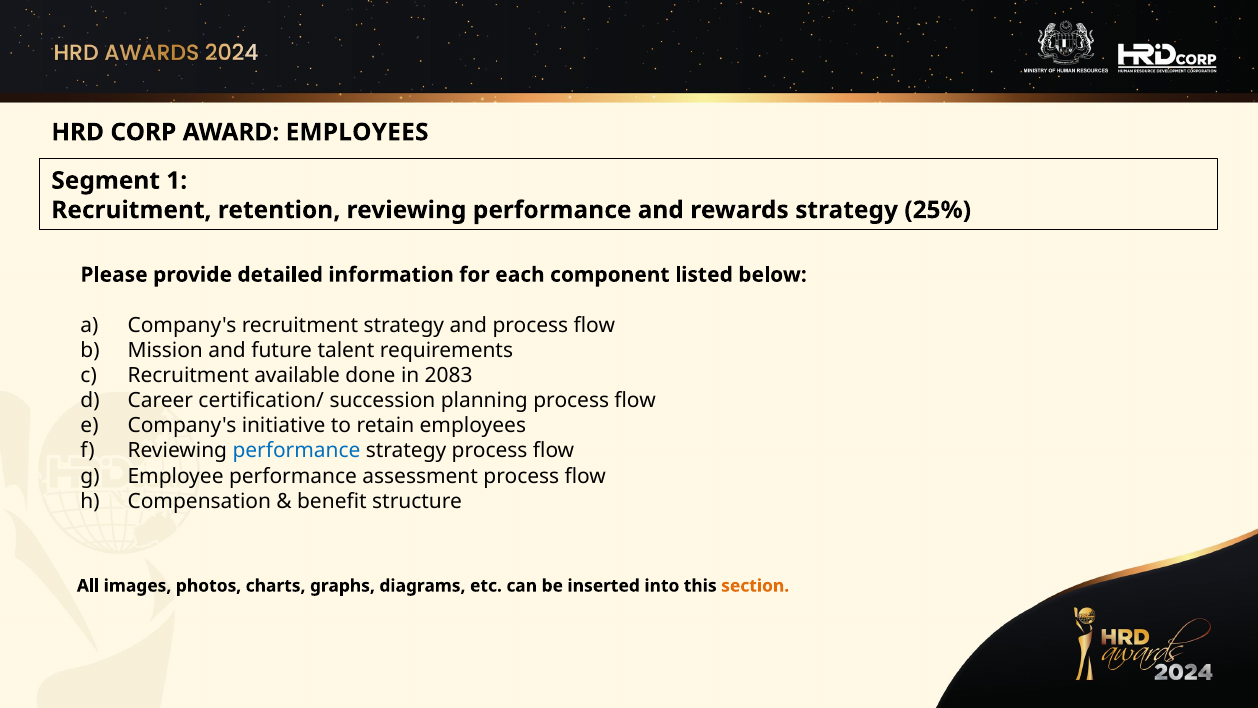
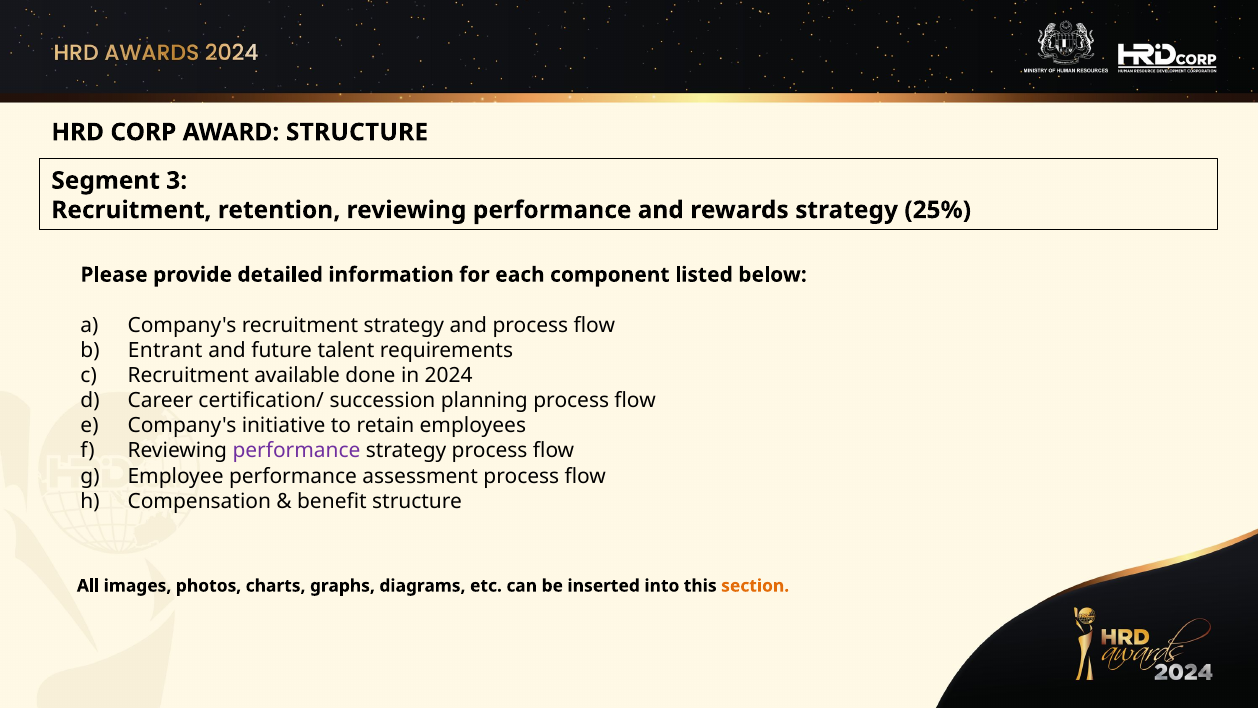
AWARD EMPLOYEES: EMPLOYEES -> STRUCTURE (357, 132)
1: 1 -> 3 (177, 181)
Mission: Mission -> Entrant (165, 350)
2083: 2083 -> 2024 (449, 375)
performance colour: blue -> purple (297, 451)
